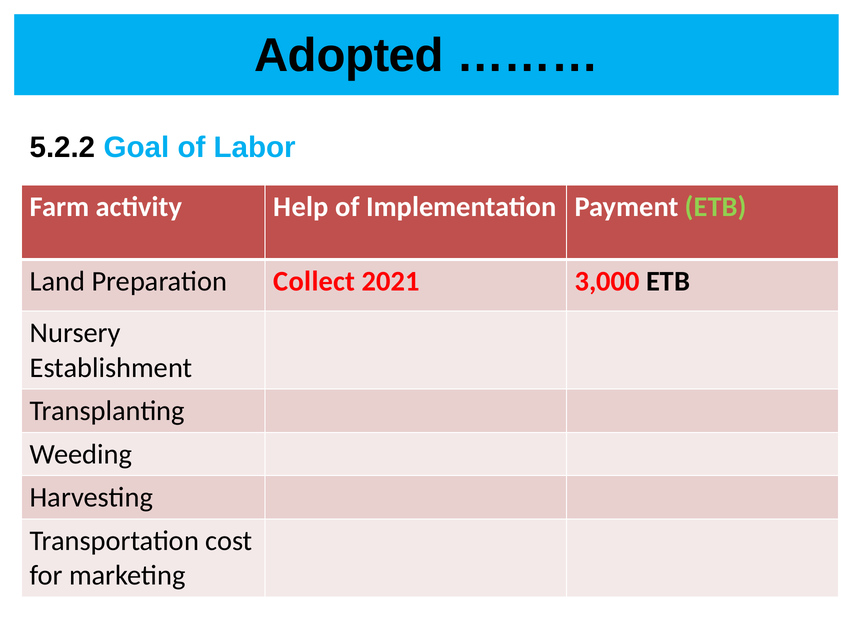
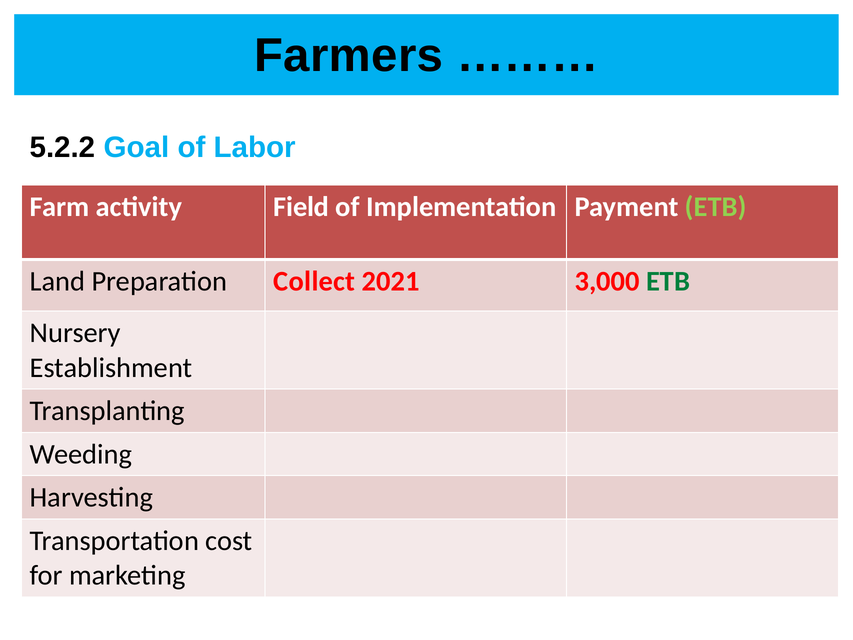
Adopted: Adopted -> Farmers (349, 55)
Help: Help -> Field (301, 207)
ETB colour: black -> green (668, 281)
